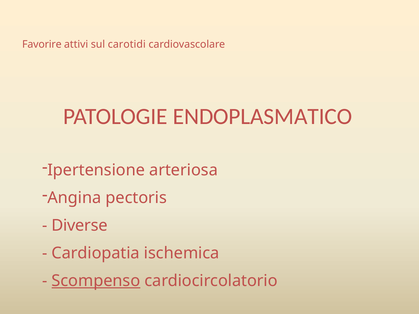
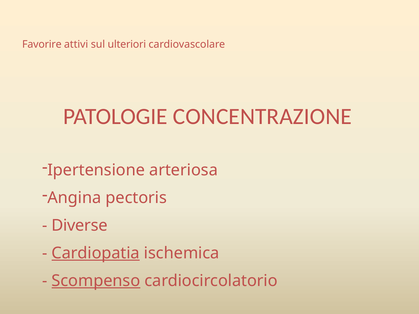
carotidi: carotidi -> ulteriori (127, 44)
ENDOPLASMATICO: ENDOPLASMATICO -> CONCENTRAZIONE (262, 116)
Cardiopatia underline: none -> present (96, 253)
